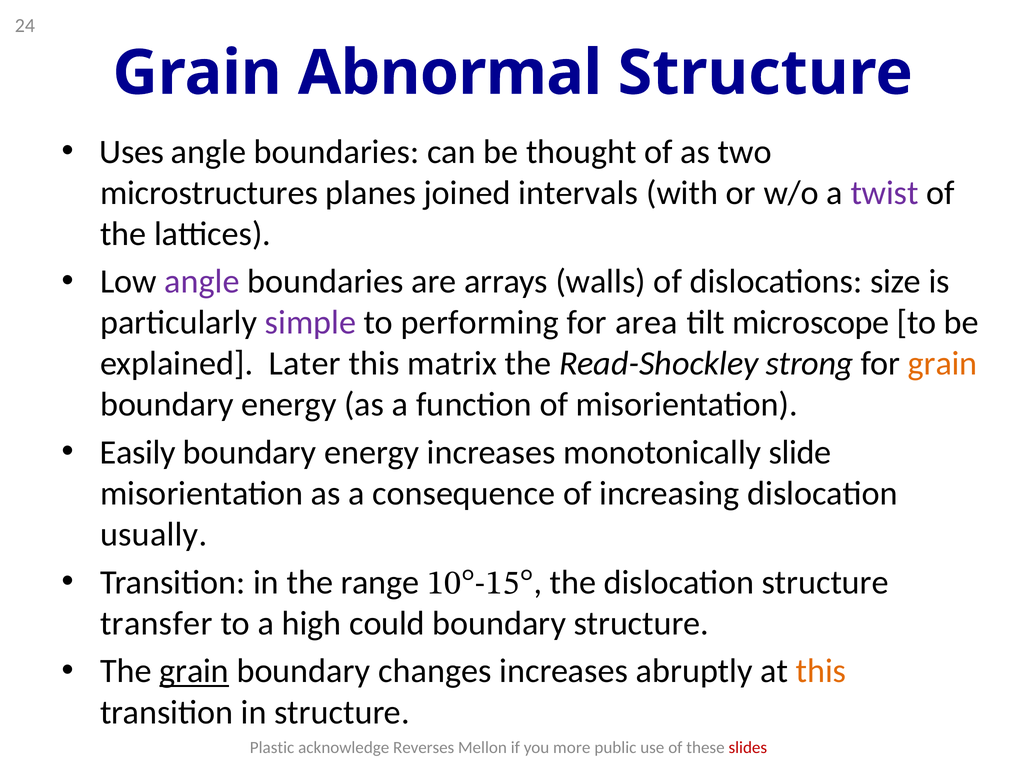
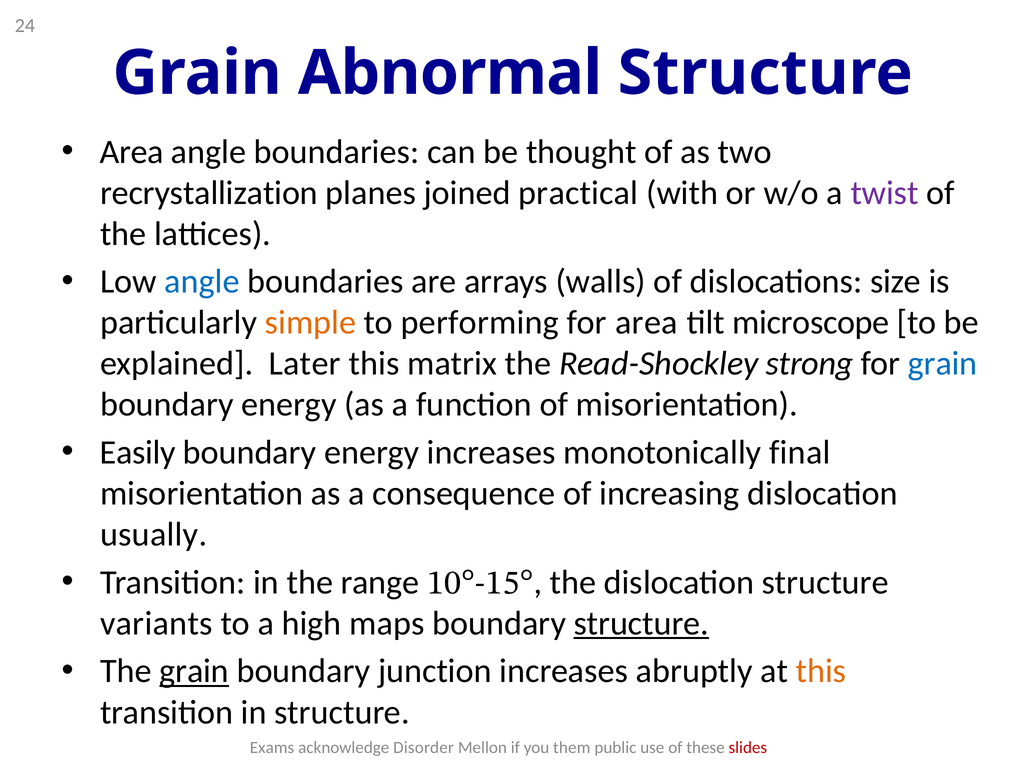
Uses: Uses -> Area (132, 152)
microstructures: microstructures -> recrystallization (209, 193)
intervals: intervals -> practical (578, 193)
angle colour: purple -> blue (202, 282)
simple colour: purple -> orange (310, 323)
grain colour: orange -> blue (943, 364)
slide: slide -> final (800, 453)
transfer: transfer -> variants (156, 624)
could: could -> maps (387, 624)
structure underline: none -> present (641, 624)
changes: changes -> junction (435, 672)
Plastic: Plastic -> Exams (272, 748)
Reverses: Reverses -> Disorder (424, 748)
more: more -> them (572, 748)
